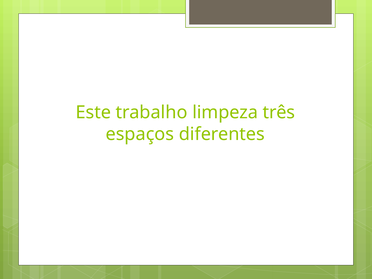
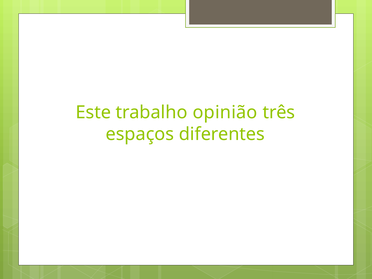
limpeza: limpeza -> opinião (225, 112)
